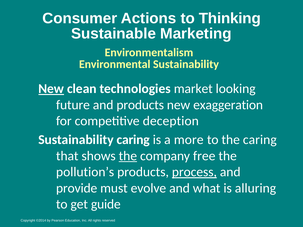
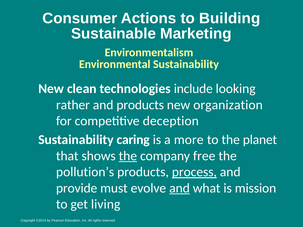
Thinking: Thinking -> Building (230, 18)
New underline: present -> none (51, 89)
market: market -> include (193, 89)
future: future -> rather (73, 105)
exaggeration: exaggeration -> organization (228, 105)
the caring: caring -> planet (260, 140)
and underline: none -> present (180, 188)
alluring: alluring -> mission (256, 188)
guide: guide -> living (106, 204)
